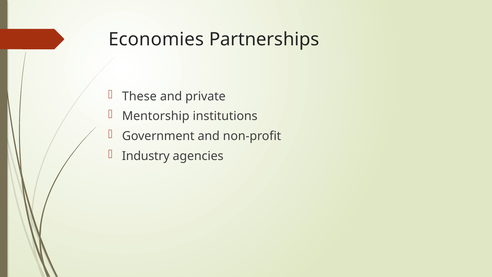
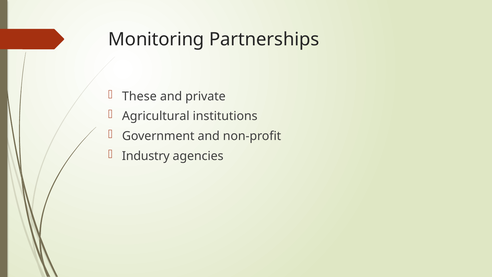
Economies: Economies -> Monitoring (156, 39)
Mentorship: Mentorship -> Agricultural (156, 116)
